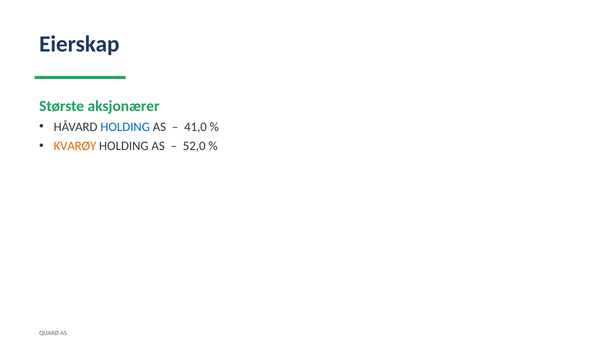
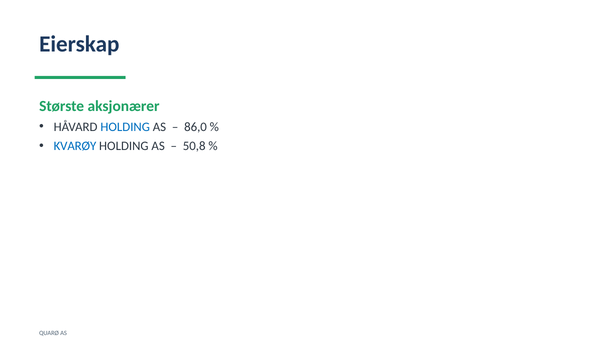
41,0: 41,0 -> 86,0 (195, 127)
KVARØY colour: orange -> blue (75, 146)
52,0: 52,0 -> 50,8 (194, 146)
